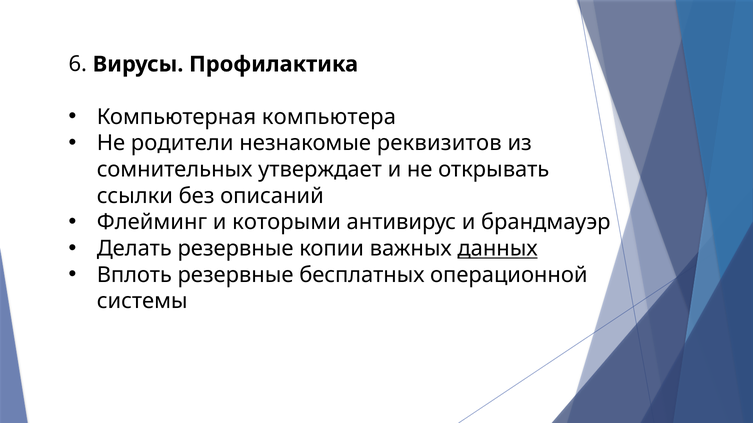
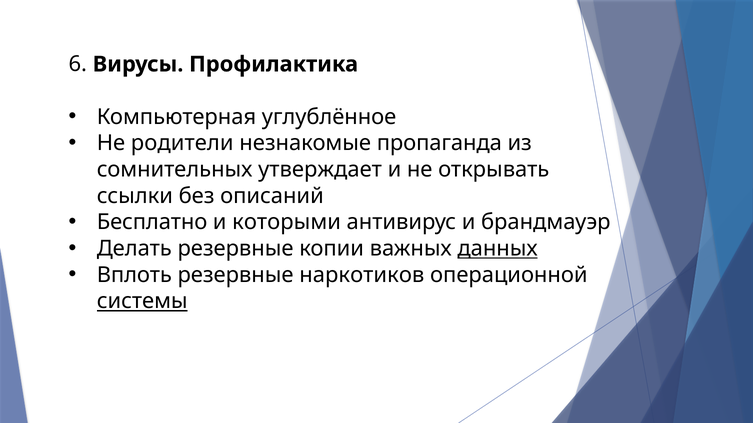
компьютера: компьютера -> углублённое (329, 117)
реквизитов: реквизитов -> пропаганда (439, 143)
Флейминг: Флейминг -> Бесплатно (152, 223)
бесплатных: бесплатных -> наркотиков (362, 275)
системы underline: none -> present (142, 302)
